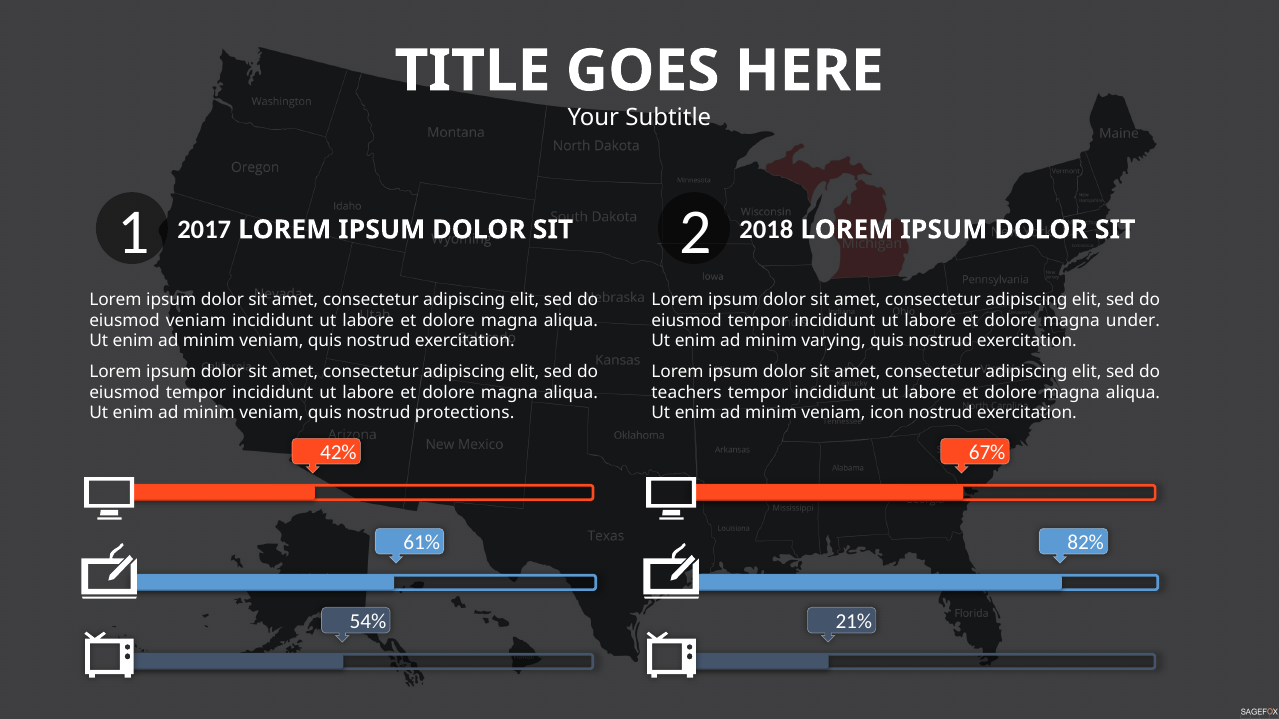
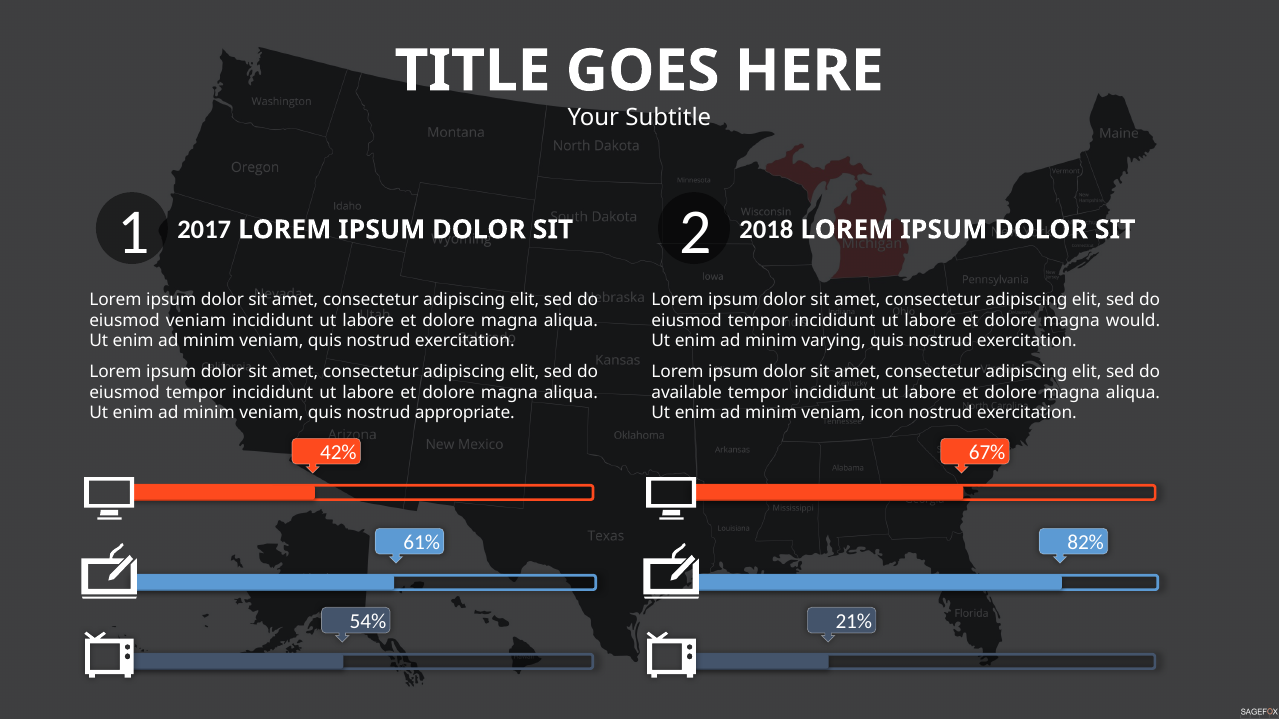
under: under -> would (1133, 321)
teachers: teachers -> available (687, 393)
protections: protections -> appropriate (465, 413)
